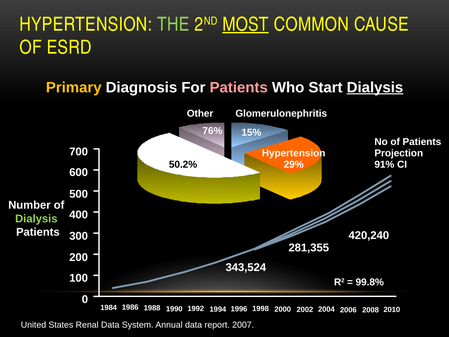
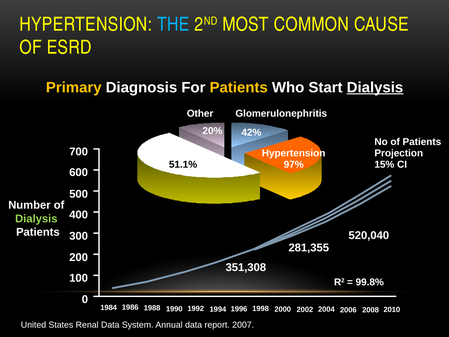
THE colour: light green -> light blue (173, 24)
MOST underline: present -> none (245, 24)
Patients colour: pink -> yellow (239, 87)
76%: 76% -> 20% (212, 131)
15%: 15% -> 42% (251, 132)
91%: 91% -> 15% (384, 164)
29%: 29% -> 97% (294, 164)
50.2%: 50.2% -> 51.1% (183, 165)
420,240: 420,240 -> 520,040 (369, 235)
343,524: 343,524 -> 351,308 (246, 267)
